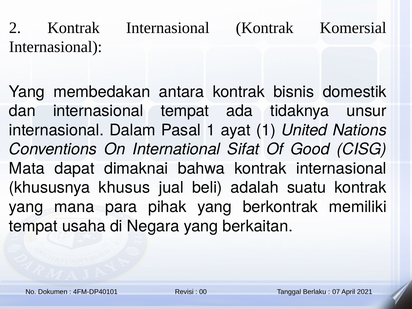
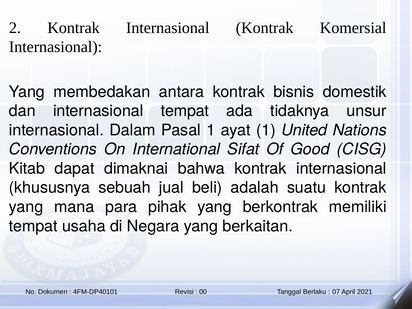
Mata: Mata -> Kitab (27, 168)
khusus: khusus -> sebuah (125, 188)
